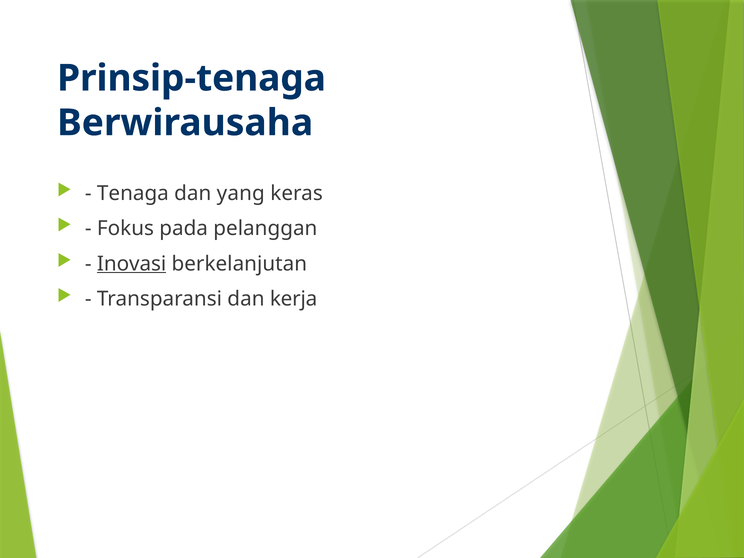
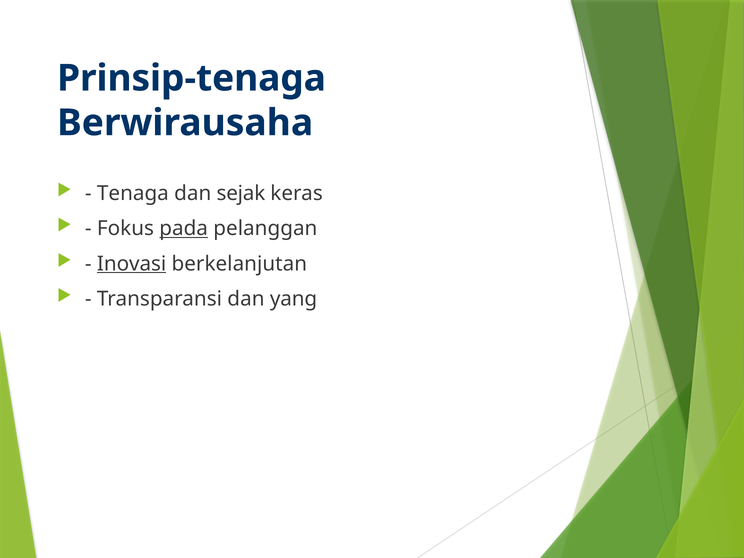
yang: yang -> sejak (241, 193)
pada underline: none -> present (184, 229)
kerja: kerja -> yang (294, 299)
